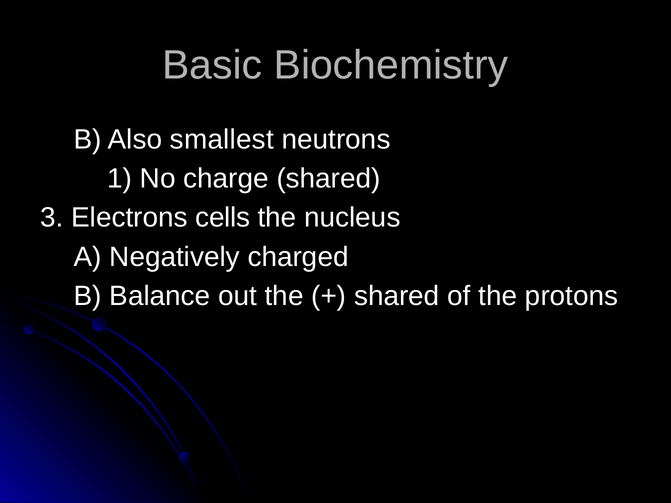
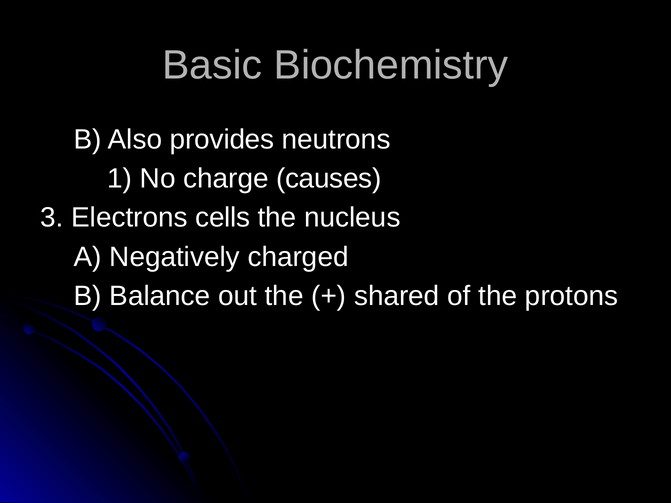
smallest: smallest -> provides (222, 140)
charge shared: shared -> causes (329, 179)
